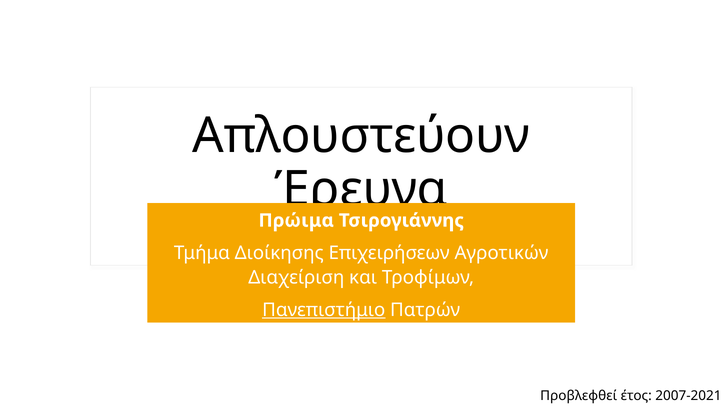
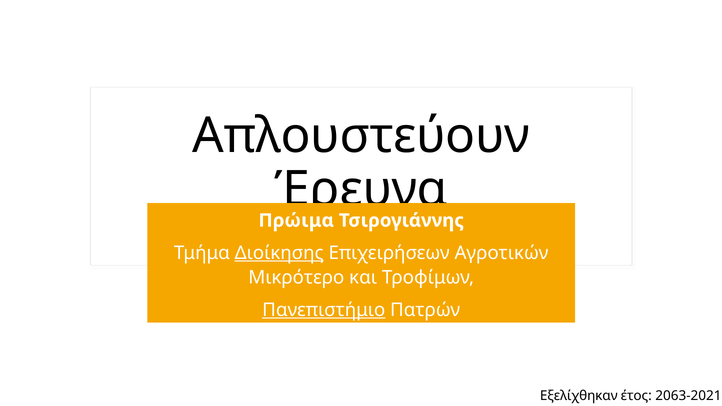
Διοίκησης underline: none -> present (279, 253)
Διαχείριση: Διαχείριση -> Μικρότερο (296, 278)
Προβλεφθεί: Προβλεφθεί -> Εξελίχθηκαν (579, 396)
2007-2021: 2007-2021 -> 2063-2021 (688, 396)
